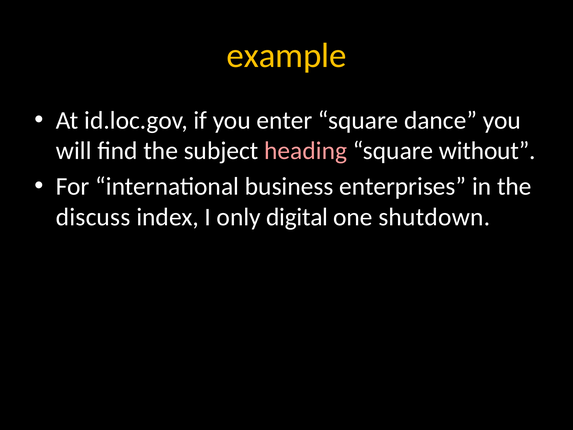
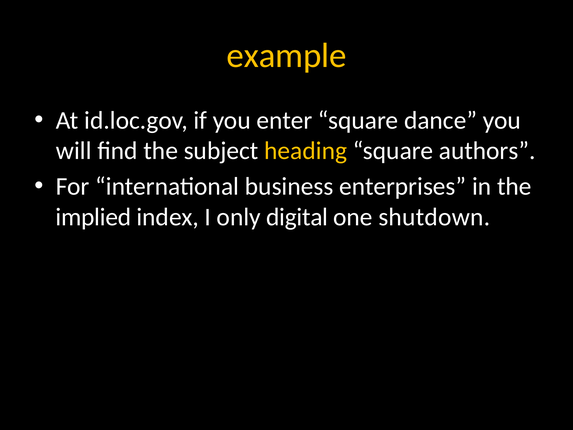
heading colour: pink -> yellow (306, 151)
without: without -> authors (487, 151)
discuss: discuss -> implied (93, 217)
